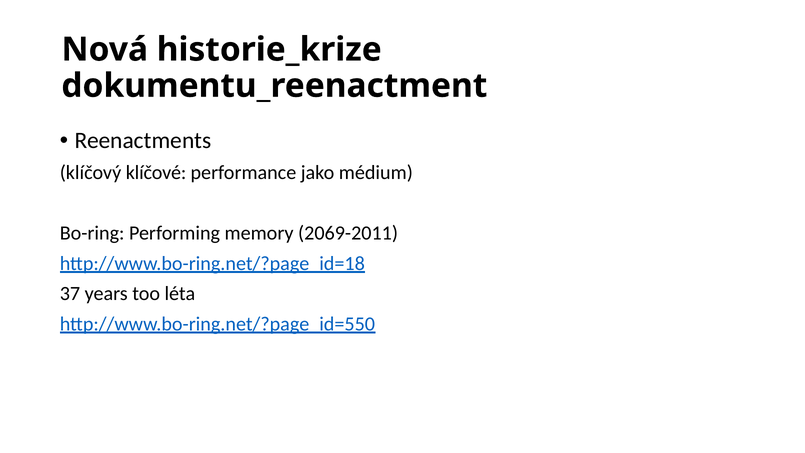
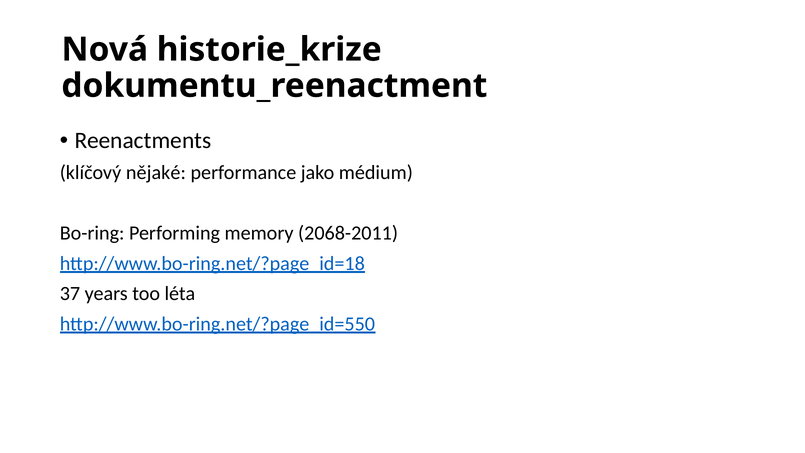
klíčové: klíčové -> nějaké (156, 173)
2069-2011: 2069-2011 -> 2068-2011 (348, 233)
